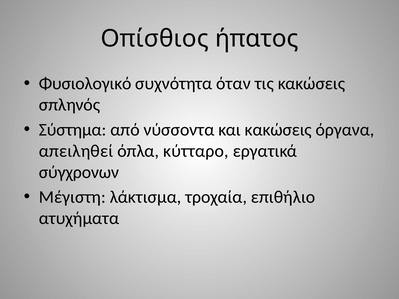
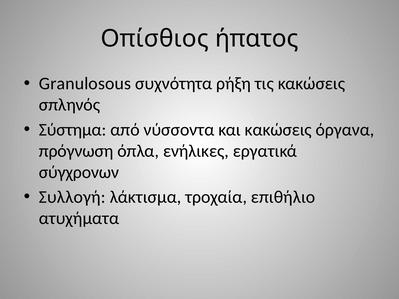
Φυσιολογικό: Φυσιολογικό -> Granulosous (85, 84)
όταν: όταν -> ρήξη (234, 84)
απειληθεί: απειληθεί -> πρόγνωση (76, 151)
κύτταρο: κύτταρο -> ενήλικες (196, 151)
Μέγιστη: Μέγιστη -> Συλλογή (72, 197)
